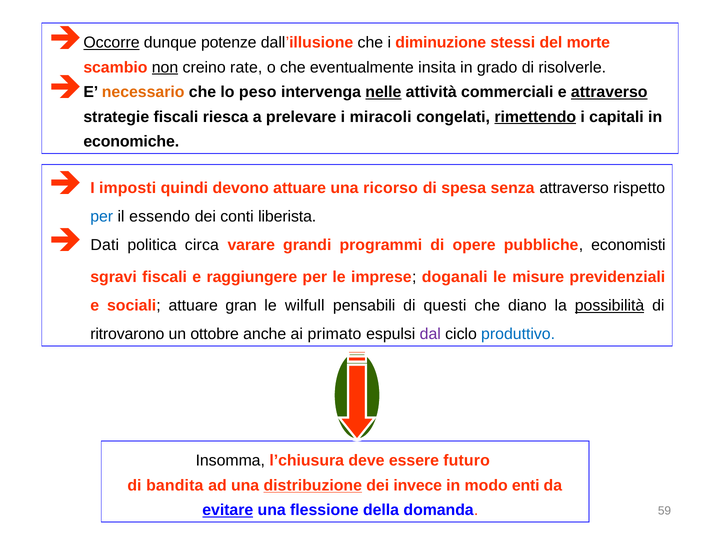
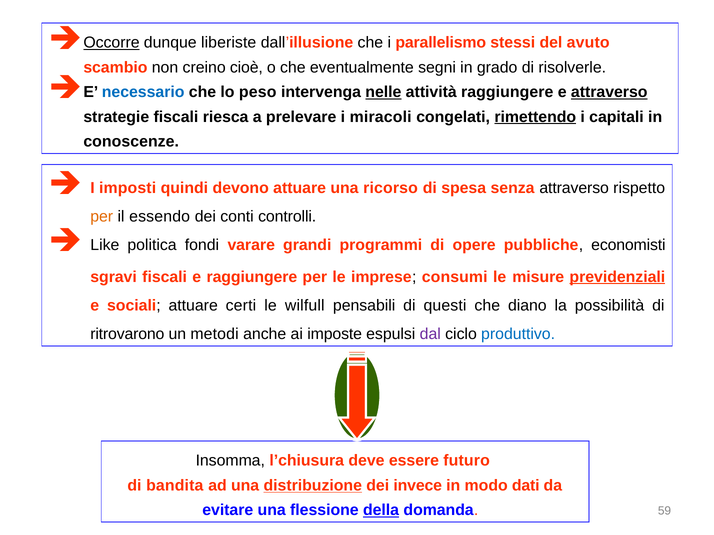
potenze: potenze -> liberiste (229, 43)
diminuzione: diminuzione -> parallelismo (441, 43)
morte: morte -> avuto (588, 43)
non underline: present -> none (165, 67)
rate: rate -> cioè (246, 67)
insita: insita -> segni (437, 67)
necessario colour: orange -> blue (143, 92)
attività commerciali: commerciali -> raggiungere (507, 92)
economiche: economiche -> conoscenze (131, 142)
per colour: blue -> orange (102, 217)
liberista: liberista -> controlli (287, 217)
Dati: Dati -> Like (105, 245)
circa: circa -> fondi (202, 245)
doganali: doganali -> consumi (455, 277)
previdenziali underline: none -> present (617, 277)
gran: gran -> certi (241, 306)
possibilità underline: present -> none (610, 306)
ottobre: ottobre -> metodi (215, 335)
primato: primato -> imposte (335, 335)
enti: enti -> dati (526, 486)
evitare underline: present -> none (228, 511)
della underline: none -> present (381, 511)
